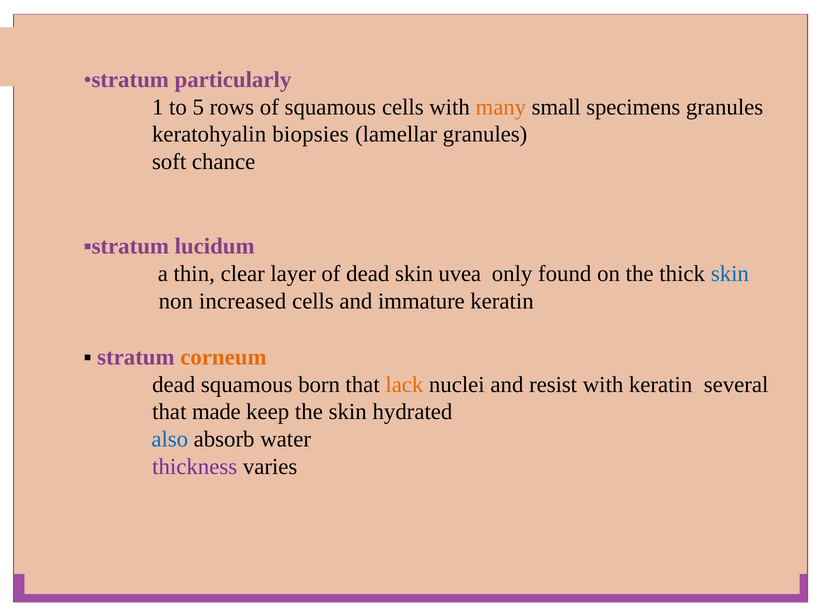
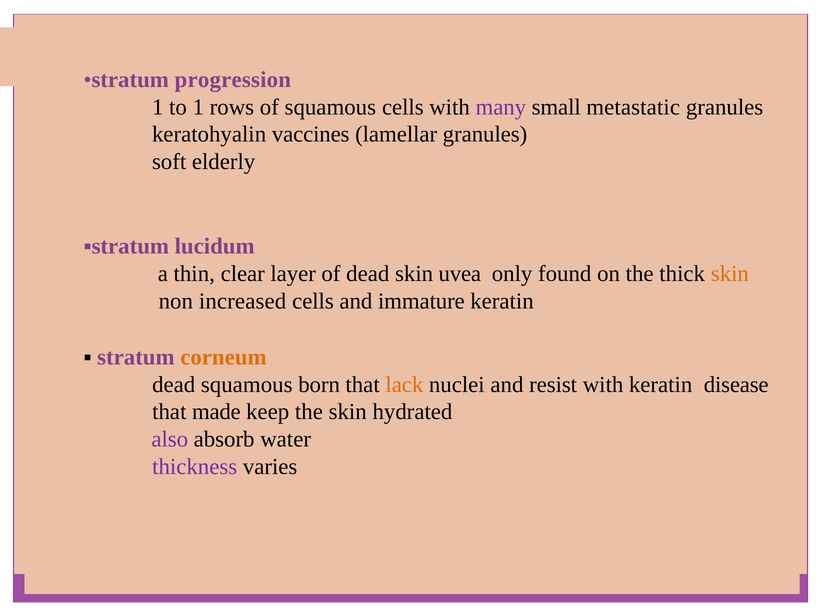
particularly: particularly -> progression (233, 80)
to 5: 5 -> 1 (198, 107)
many colour: orange -> purple (501, 107)
specimens: specimens -> metastatic (633, 107)
biopsies: biopsies -> vaccines (311, 134)
chance: chance -> elderly (224, 162)
skin colour: blue -> orange (730, 274)
several: several -> disease (736, 385)
also colour: blue -> purple (170, 440)
